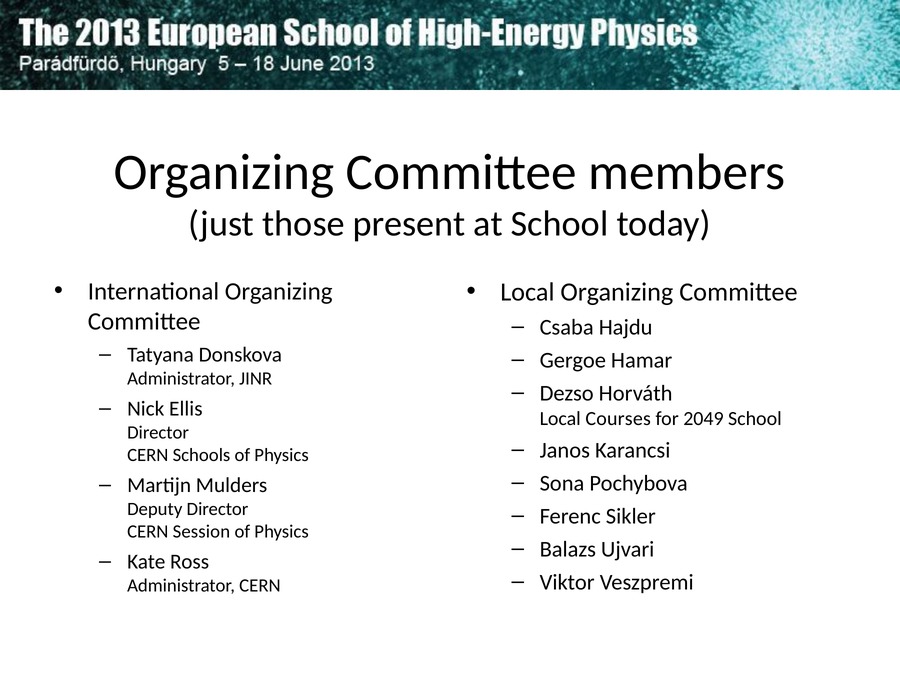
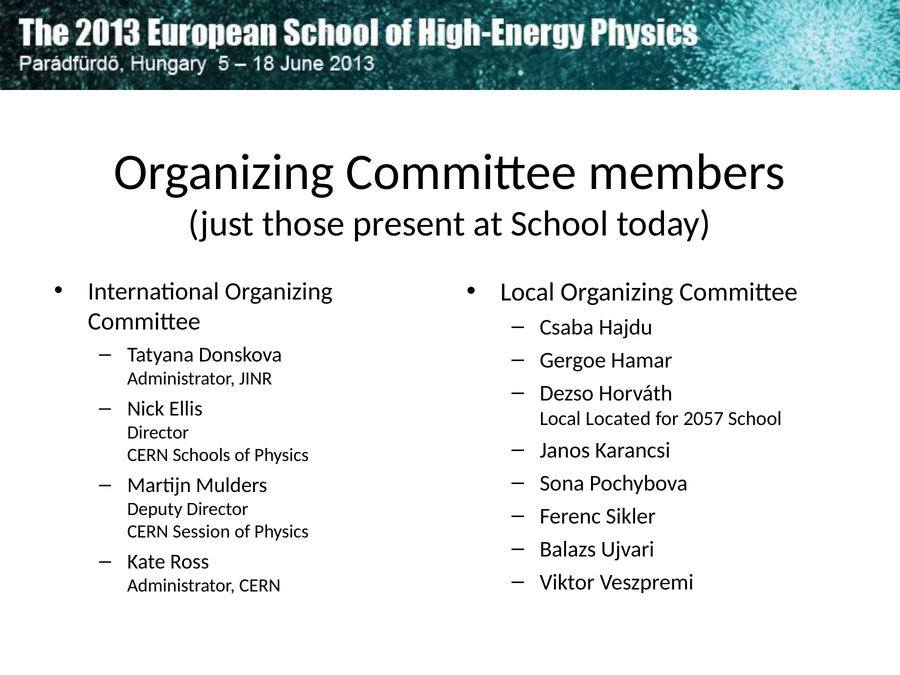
Courses: Courses -> Located (618, 419)
2049: 2049 -> 2057 (703, 419)
